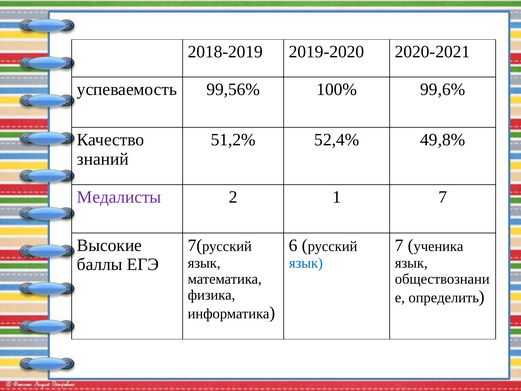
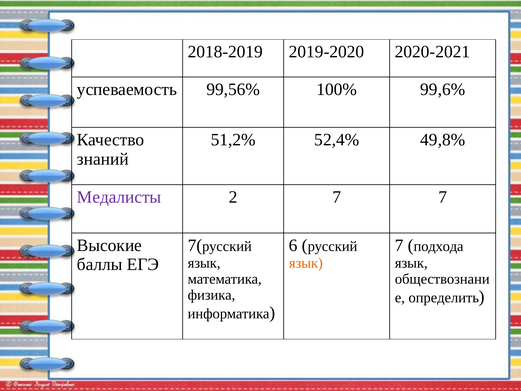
2 1: 1 -> 7 (337, 197)
ученика: ученика -> подхода (439, 246)
язык colour: blue -> orange (306, 263)
